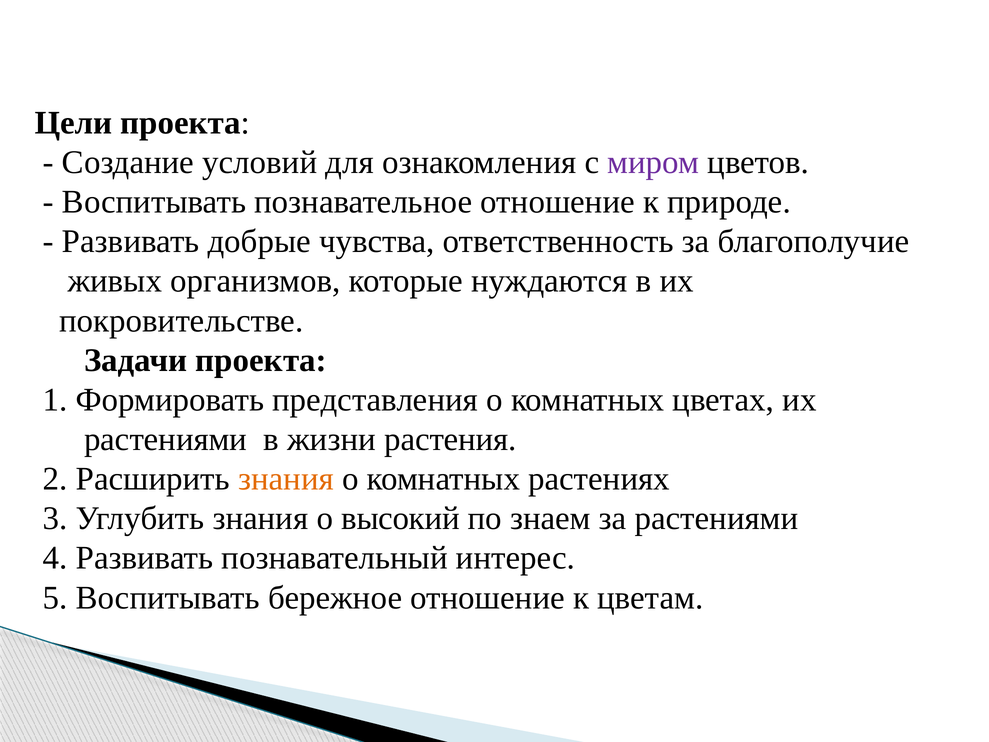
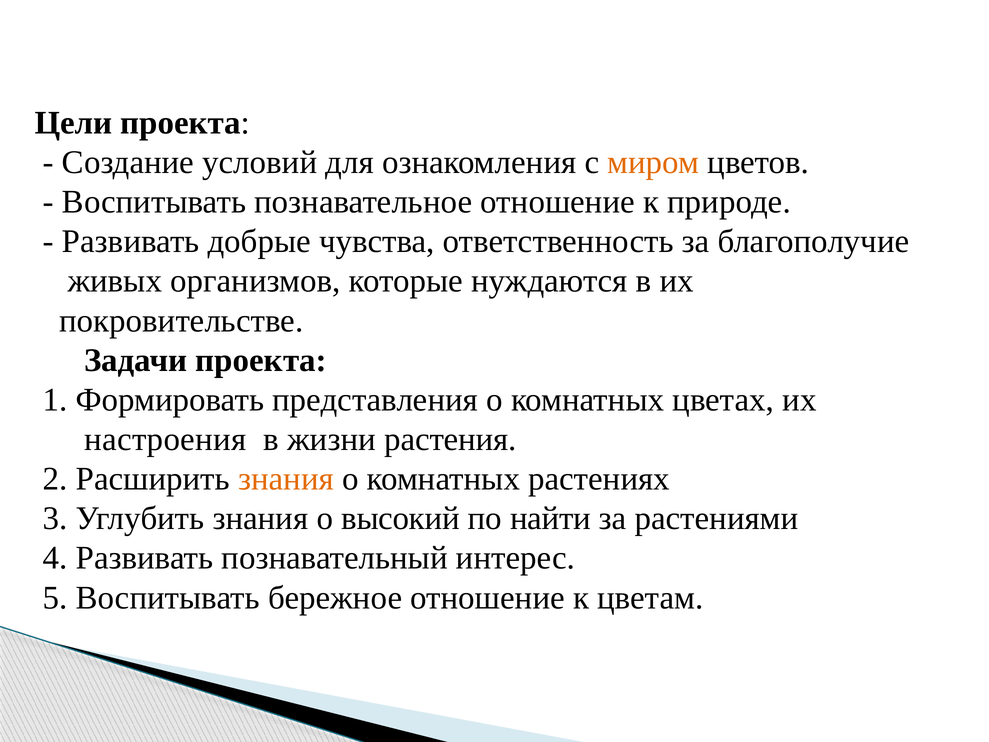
миром colour: purple -> orange (653, 162)
растениями: растениями -> настроения (165, 439)
знаем: знаем -> найти (550, 518)
